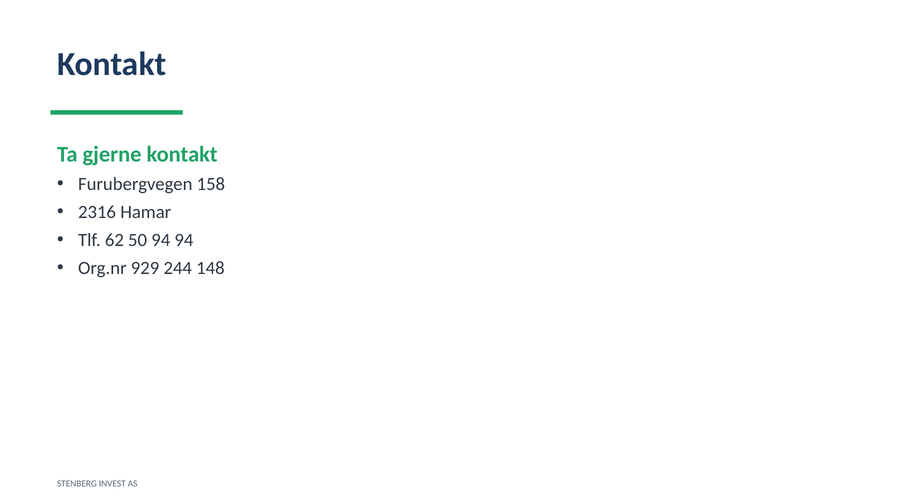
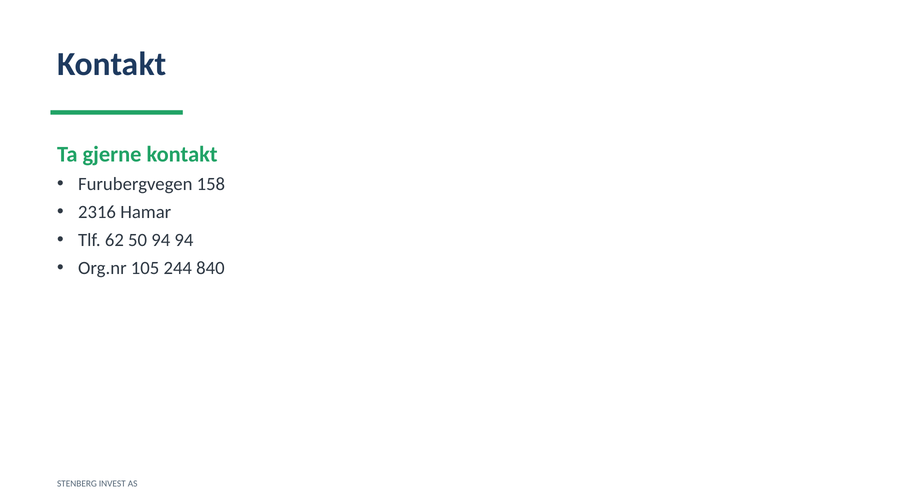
929: 929 -> 105 (145, 269)
148: 148 -> 840 (210, 269)
